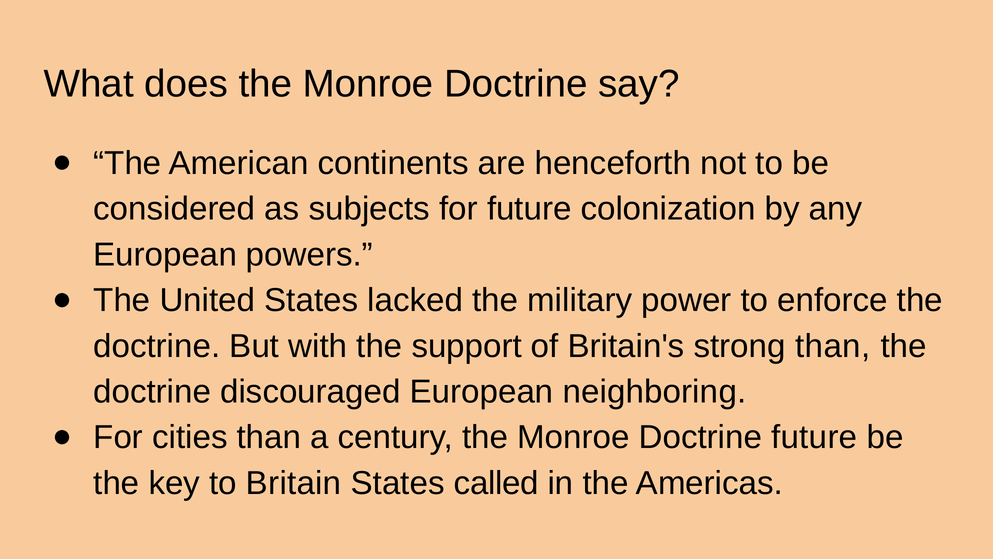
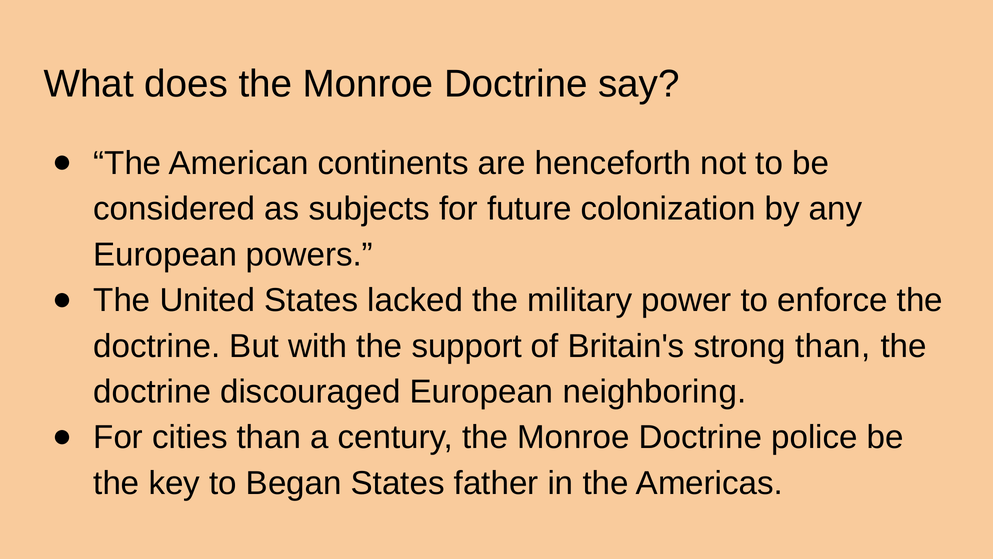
Doctrine future: future -> police (814, 437)
Britain: Britain -> Began (294, 483)
called: called -> father (496, 483)
